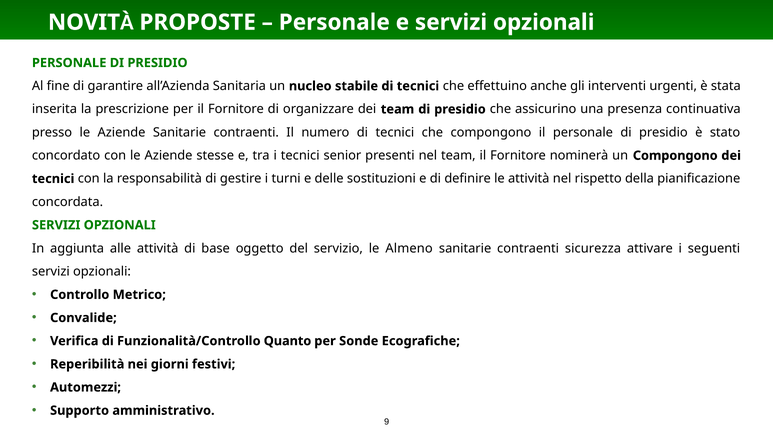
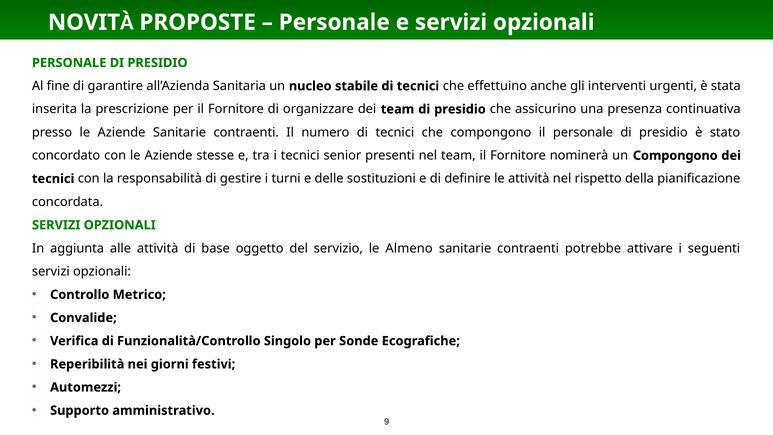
sicurezza: sicurezza -> potrebbe (593, 248)
Quanto: Quanto -> Singolo (287, 341)
